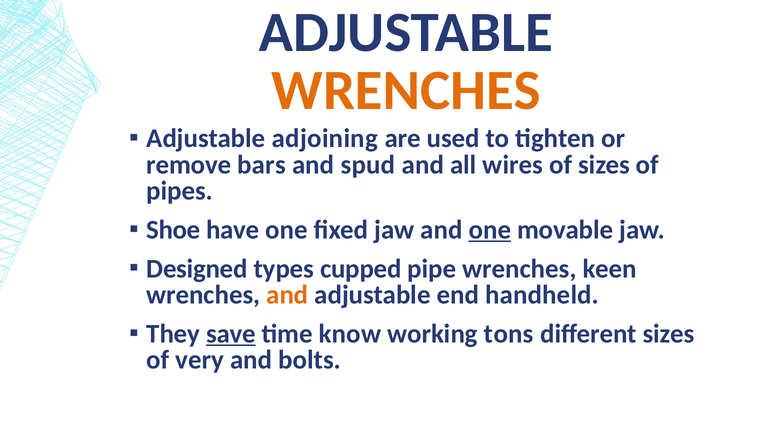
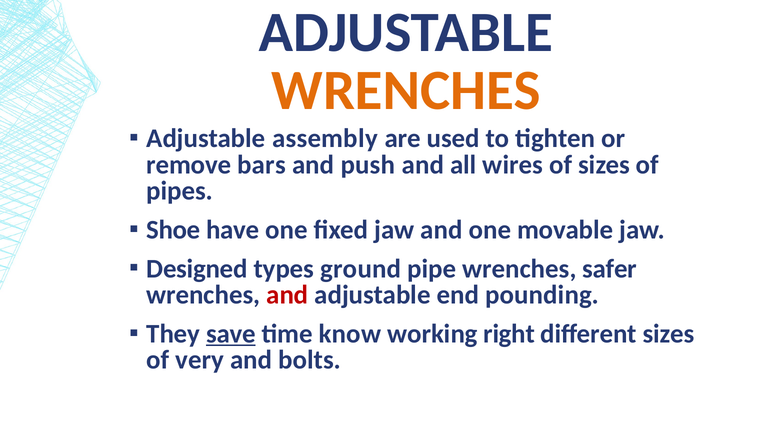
adjoining: adjoining -> assembly (325, 139)
spud: spud -> push (368, 165)
one underline: present -> none (490, 230)
cupped: cupped -> ground (361, 269)
keen: keen -> safer (610, 269)
and colour: orange -> red (287, 295)
handheld: handheld -> pounding (542, 295)
tons: tons -> right (509, 334)
